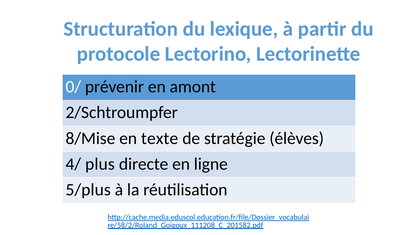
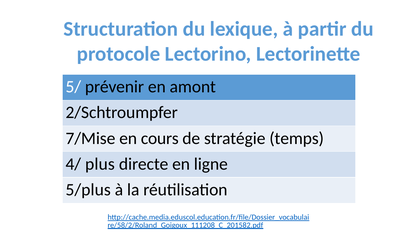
0/: 0/ -> 5/ (73, 87)
8/Mise: 8/Mise -> 7/Mise (90, 138)
texte: texte -> cours (160, 138)
élèves: élèves -> temps (297, 138)
